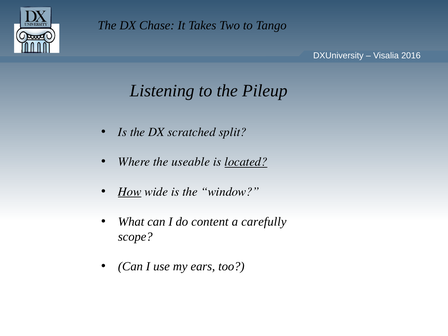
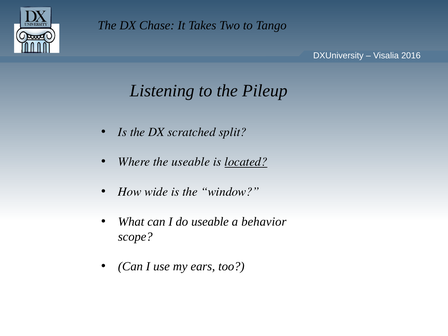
How underline: present -> none (130, 192)
do content: content -> useable (210, 222)
carefully: carefully -> behavior (264, 222)
